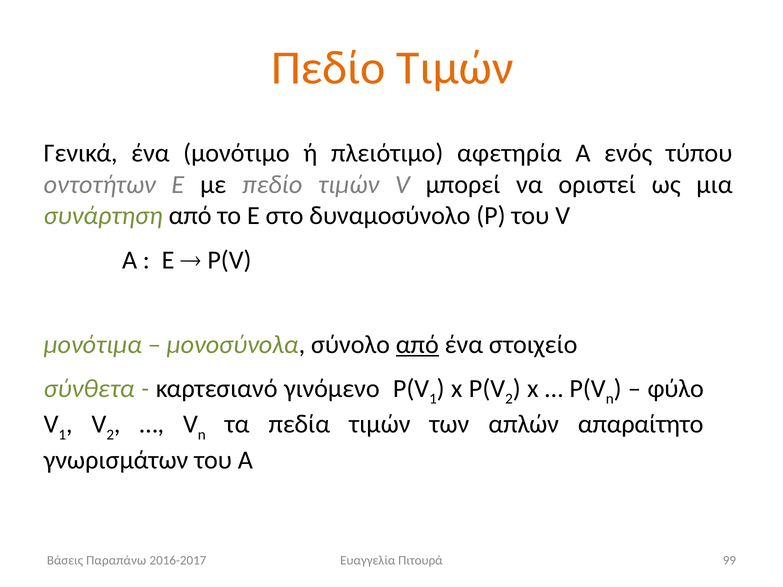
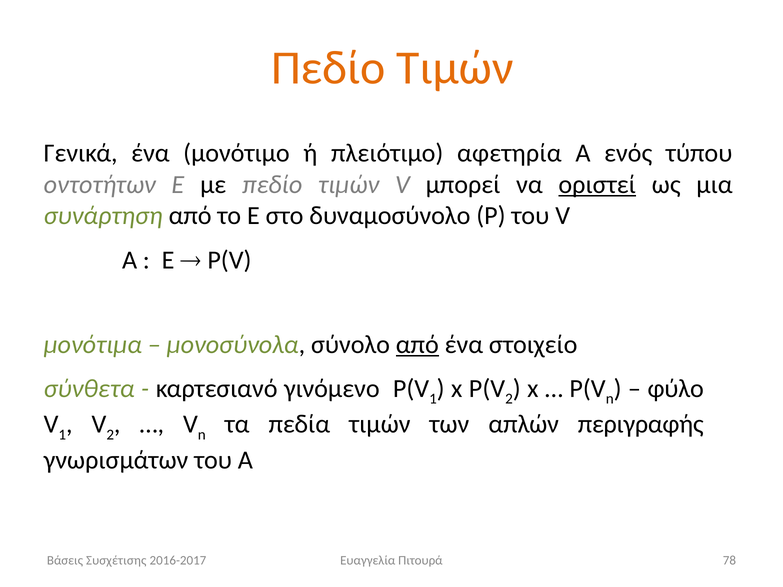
οριστεί underline: none -> present (597, 185)
απαραίτητο: απαραίτητο -> περιγραφής (641, 425)
Παραπάνω: Παραπάνω -> Συσχέτισης (116, 561)
99: 99 -> 78 (729, 561)
